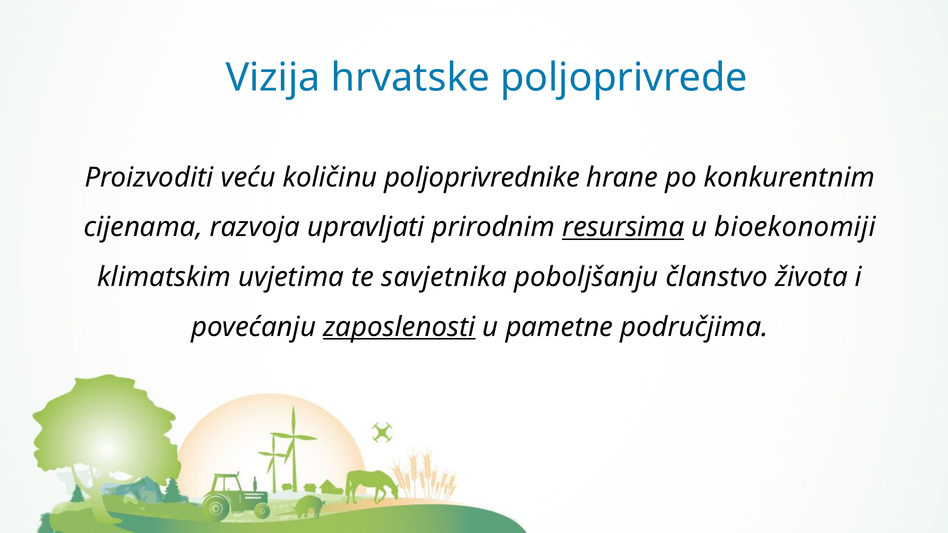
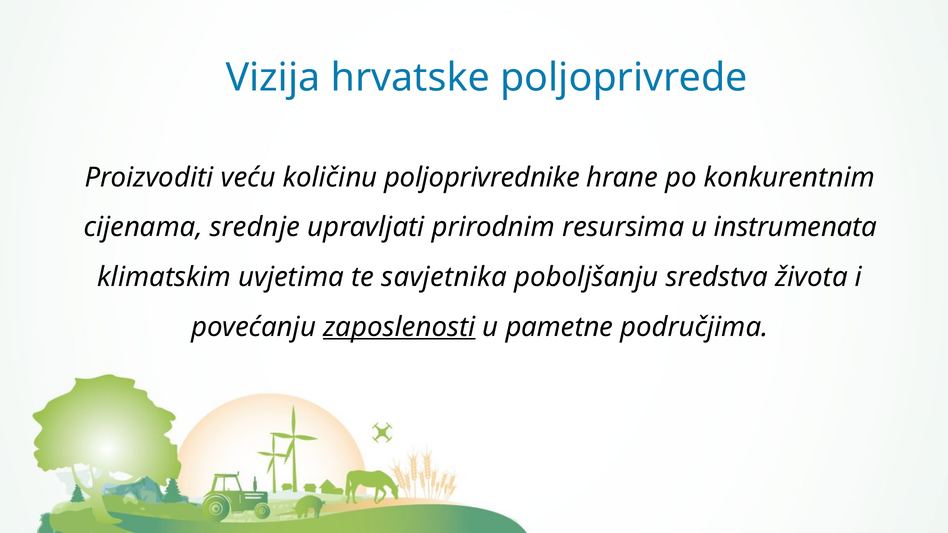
razvoja: razvoja -> srednje (255, 227)
resursima underline: present -> none (623, 227)
bioekonomiji: bioekonomiji -> instrumenata (795, 227)
članstvo: članstvo -> sredstva (717, 277)
